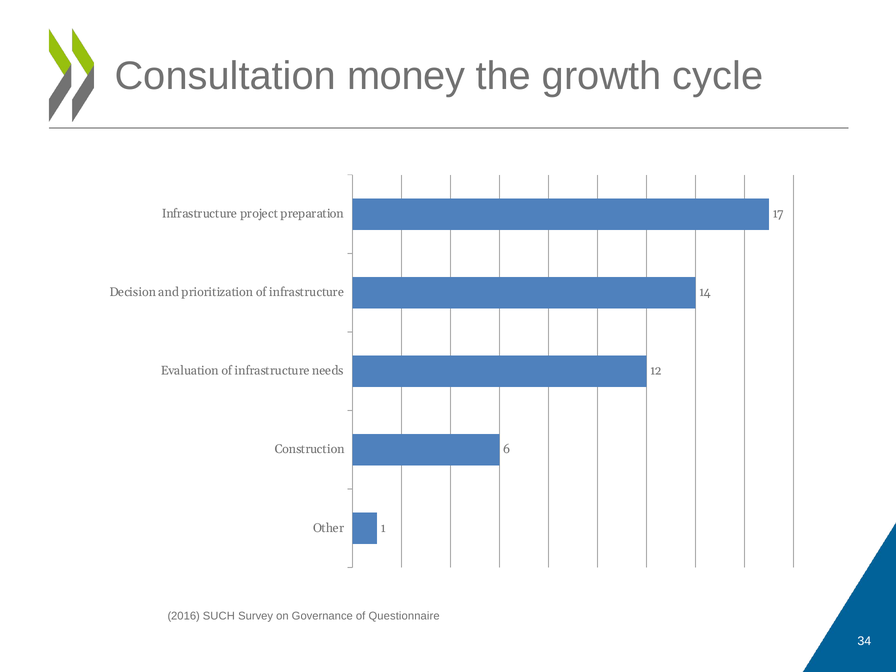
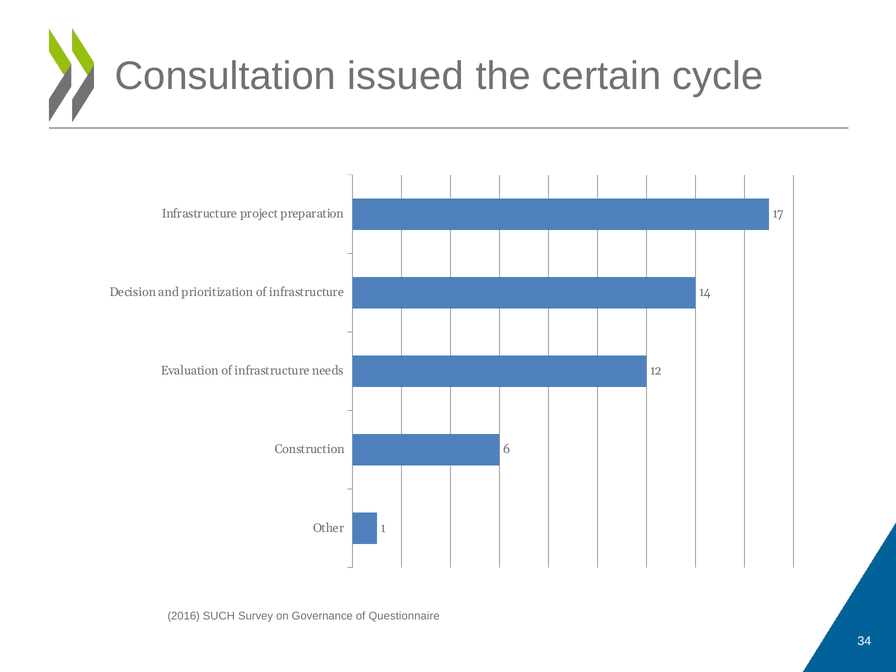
money: money -> issued (406, 76)
growth: growth -> certain (602, 76)
